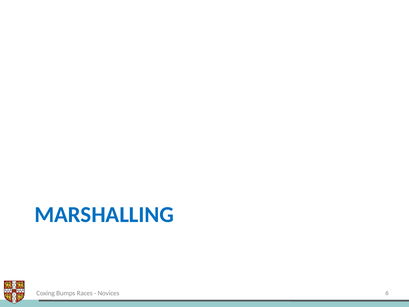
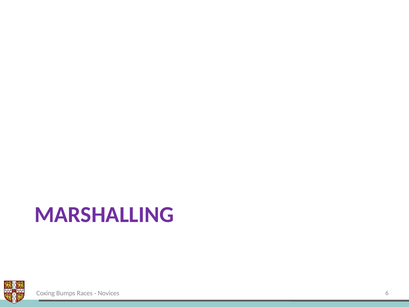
MARSHALLING colour: blue -> purple (104, 214)
